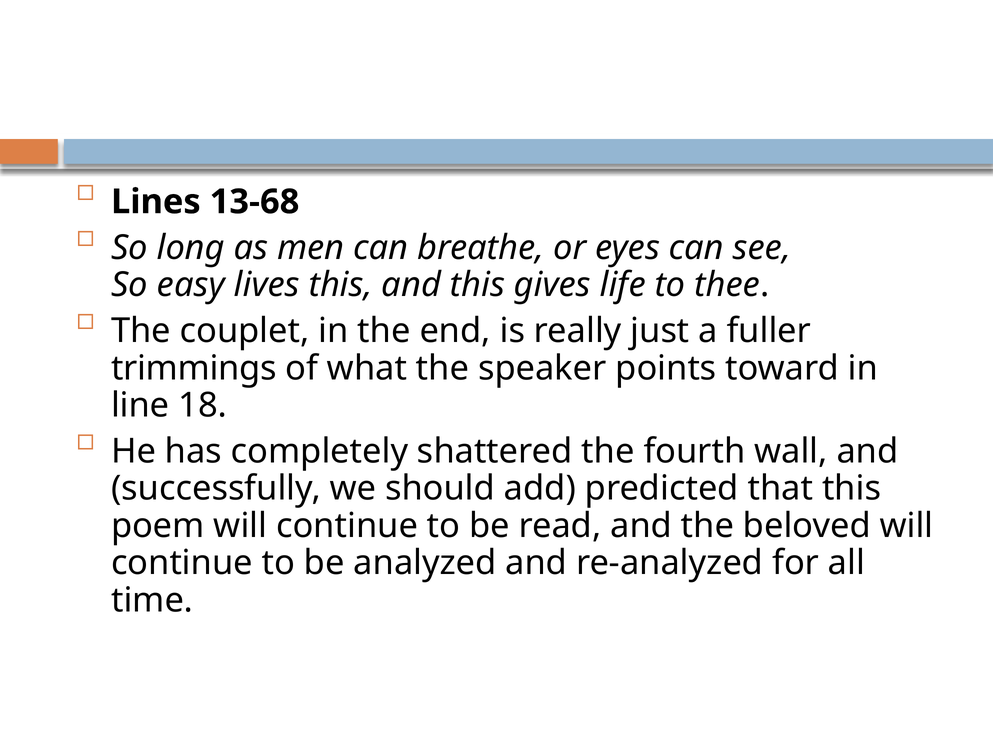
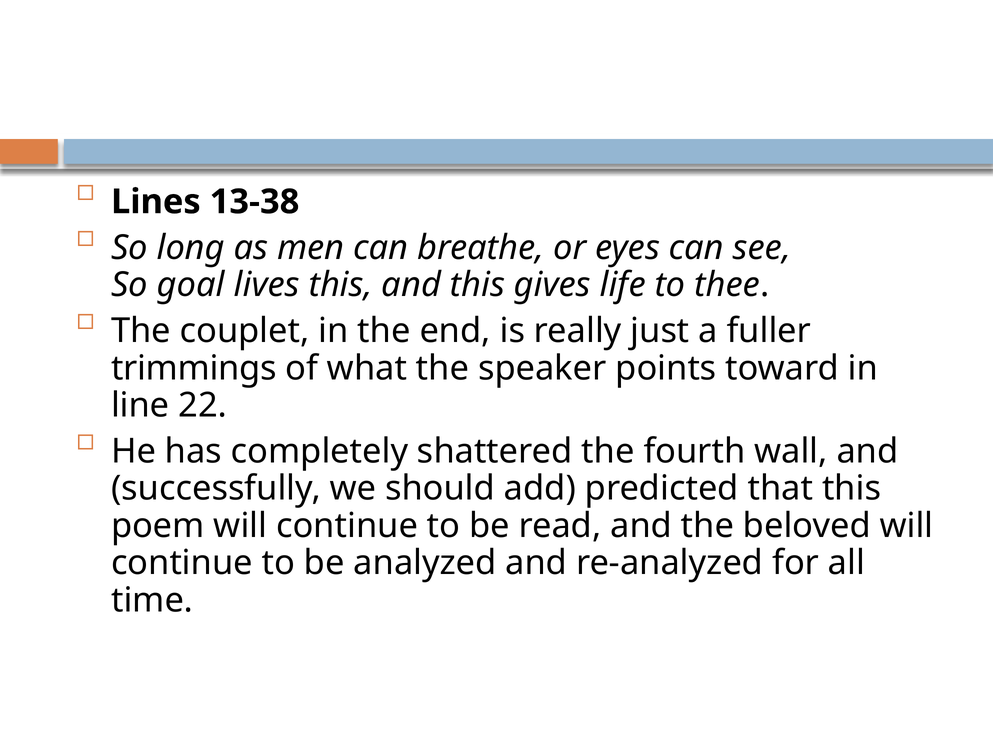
13-68: 13-68 -> 13-38 (255, 202)
easy: easy -> goal (191, 285)
18: 18 -> 22 (203, 405)
